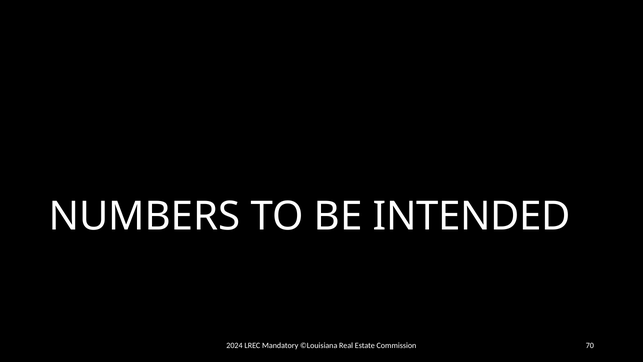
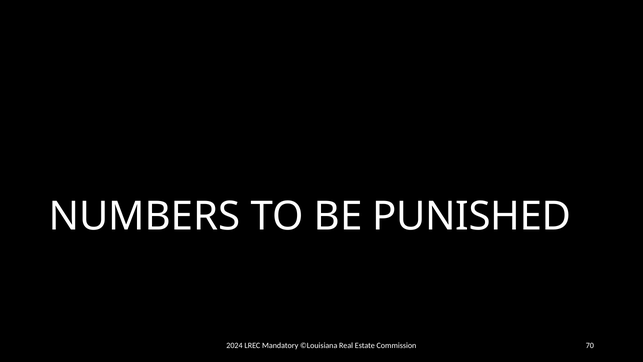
INTENDED: INTENDED -> PUNISHED (472, 216)
